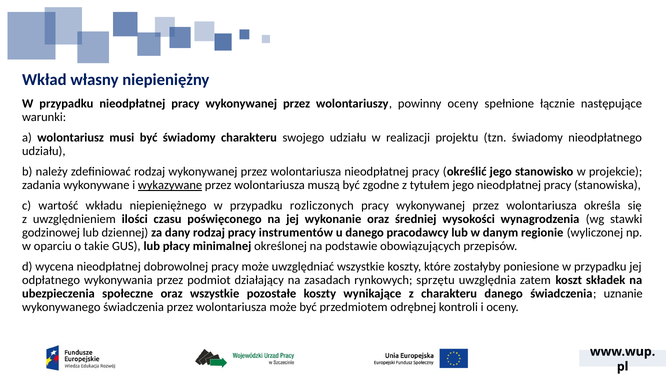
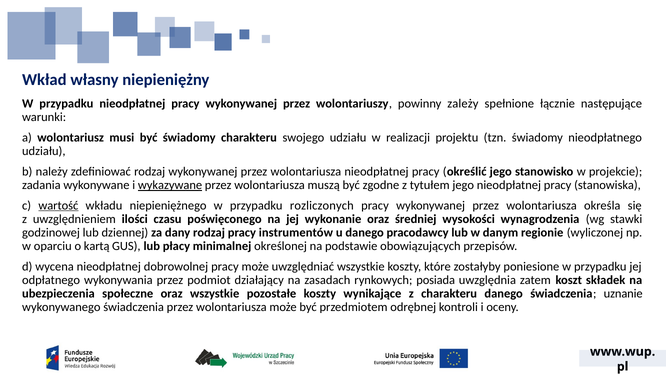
powinny oceny: oceny -> zależy (463, 104)
wartość underline: none -> present (58, 205)
takie: takie -> kartą (97, 246)
sprzętu: sprzętu -> posiada (436, 280)
